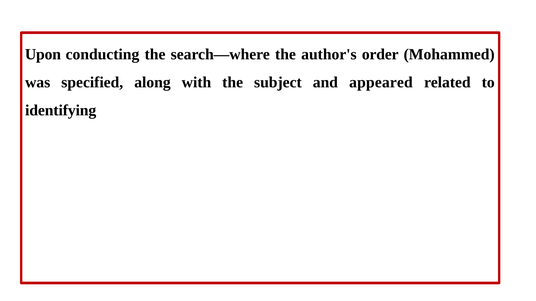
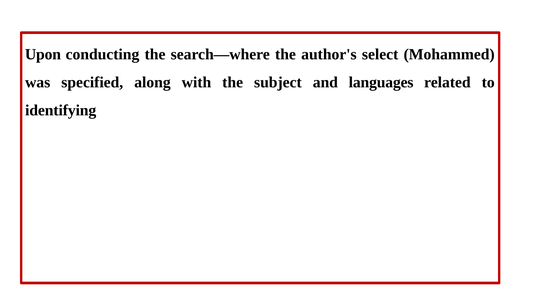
order: order -> select (380, 55)
appeared: appeared -> languages (381, 83)
